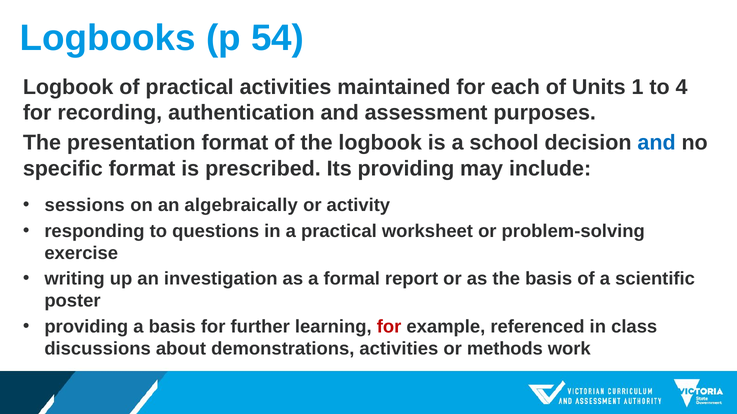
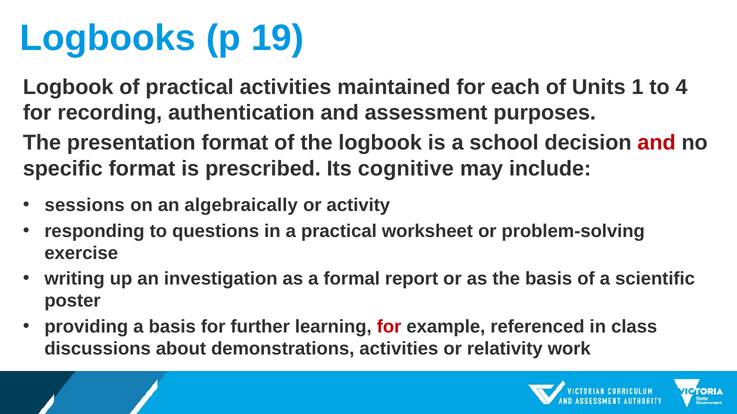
54: 54 -> 19 (278, 38)
and colour: blue -> red (657, 143)
Its providing: providing -> cognitive (406, 169)
methods: methods -> relativity (505, 349)
